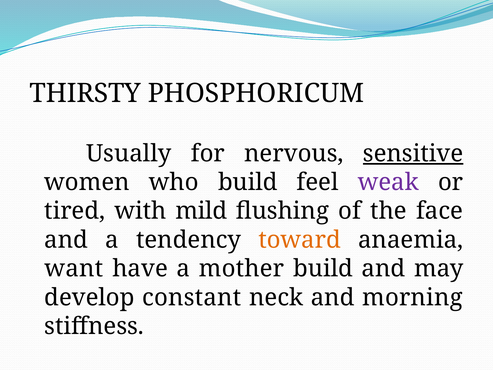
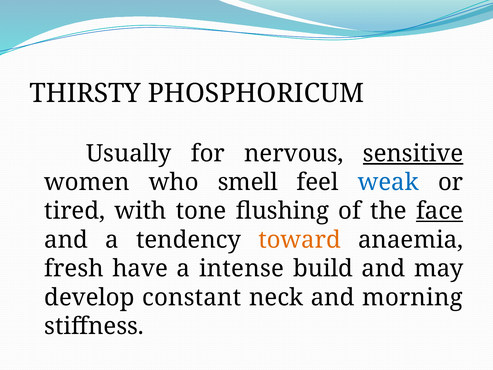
who build: build -> smell (248, 182)
weak colour: purple -> blue (388, 182)
mild: mild -> tone (201, 211)
face underline: none -> present (440, 211)
want: want -> fresh (74, 268)
mother: mother -> intense (241, 268)
